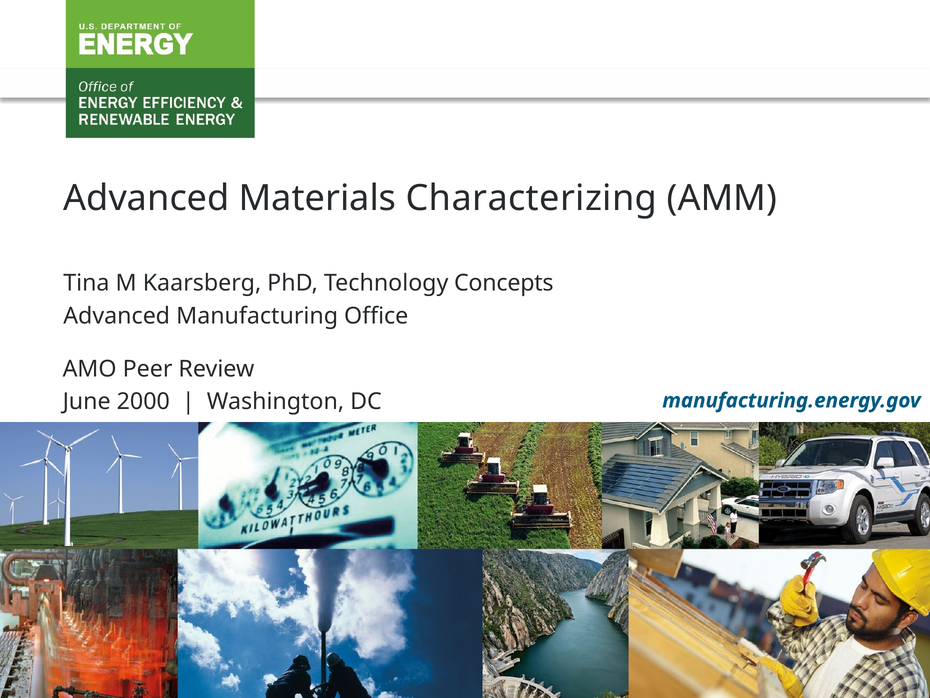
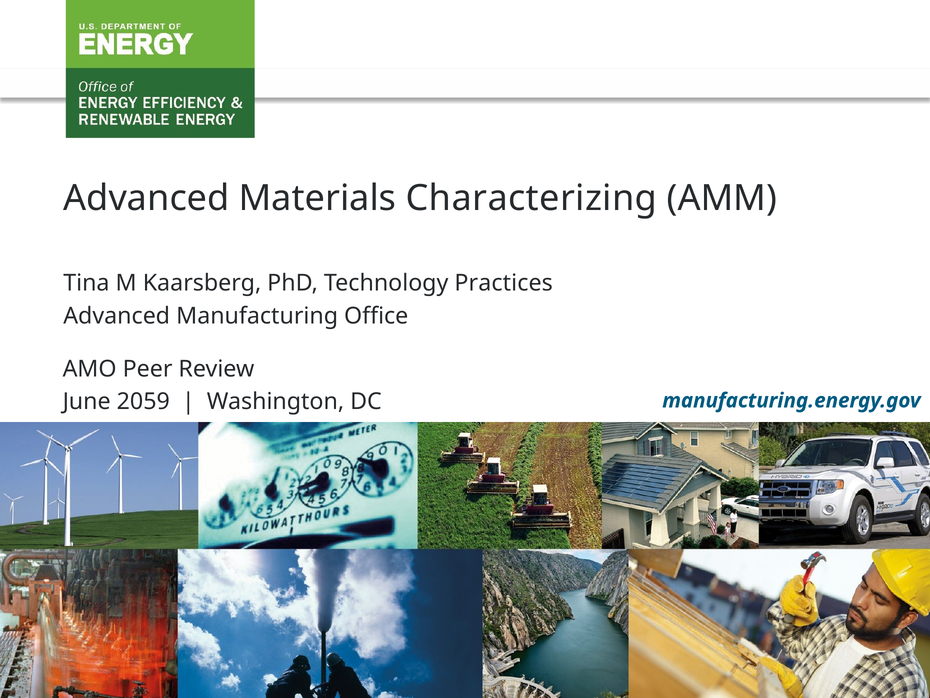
Concepts: Concepts -> Practices (504, 283)
2000: 2000 -> 2059 (143, 402)
